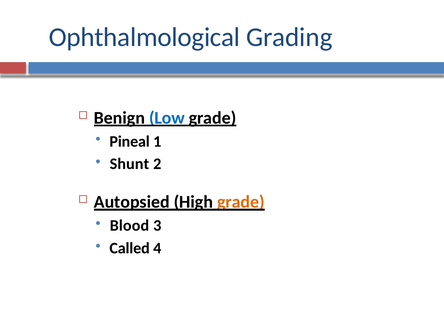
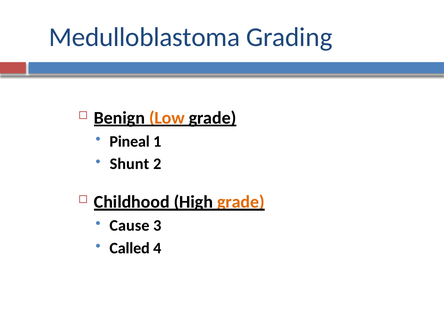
Ophthalmological: Ophthalmological -> Medulloblastoma (144, 37)
Low colour: blue -> orange (167, 118)
Autopsied: Autopsied -> Childhood (132, 202)
Blood: Blood -> Cause (129, 226)
